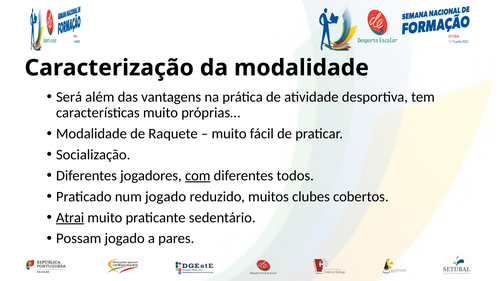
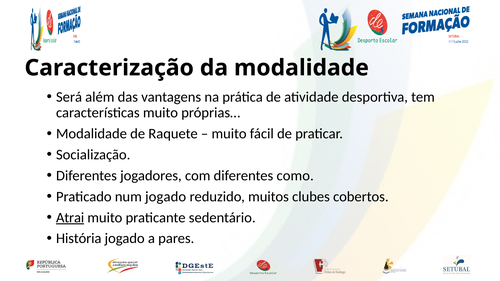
com underline: present -> none (198, 176)
todos: todos -> como (295, 176)
Possam: Possam -> História (79, 239)
